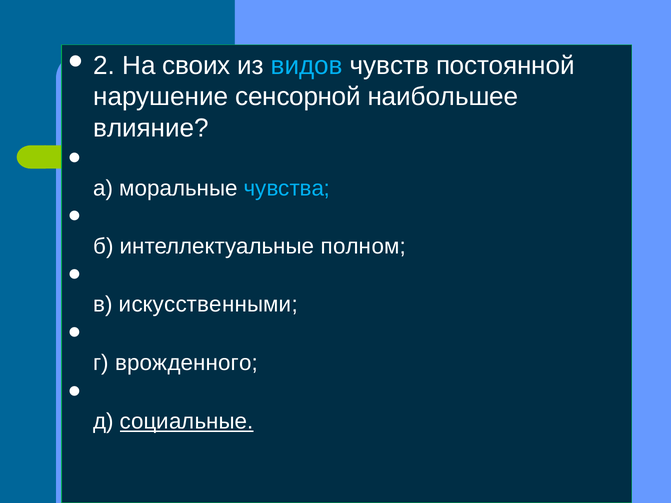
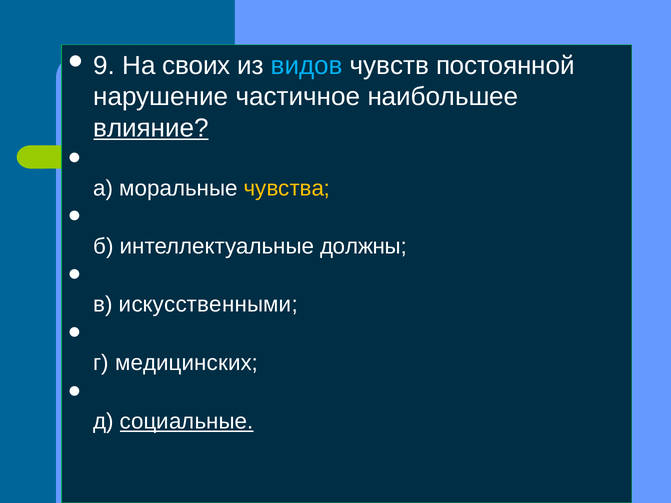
2: 2 -> 9 (104, 66)
сенсорной: сенсорной -> частичное (298, 97)
влияние underline: none -> present (151, 128)
чувства colour: light blue -> yellow (287, 188)
полном: полном -> должны (364, 247)
врожденного: врожденного -> медицинских (187, 363)
